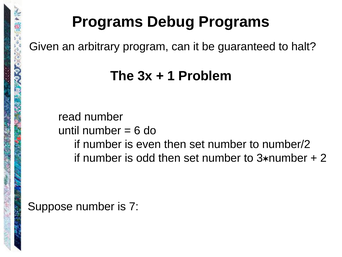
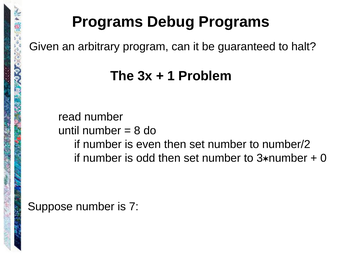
6: 6 -> 8 (137, 130)
2: 2 -> 0 (323, 158)
